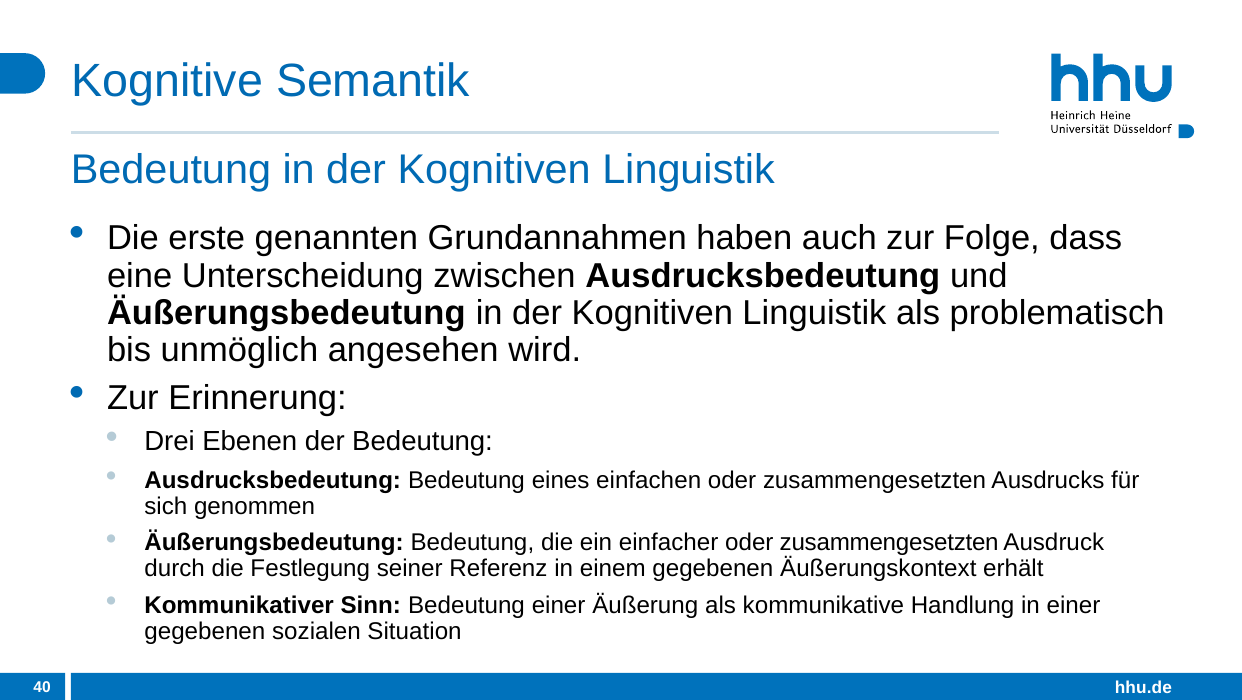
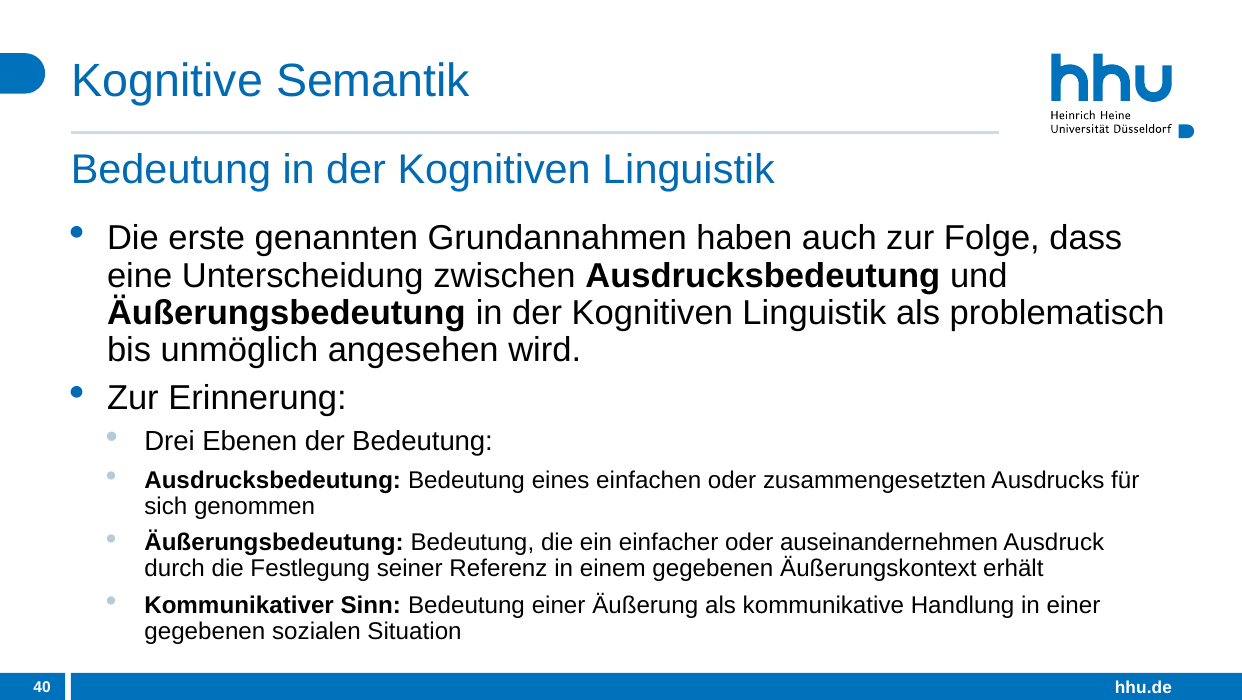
einfacher oder zusammengesetzten: zusammengesetzten -> auseinandernehmen (889, 542)
